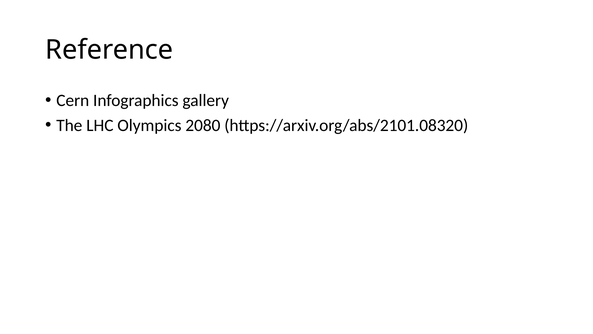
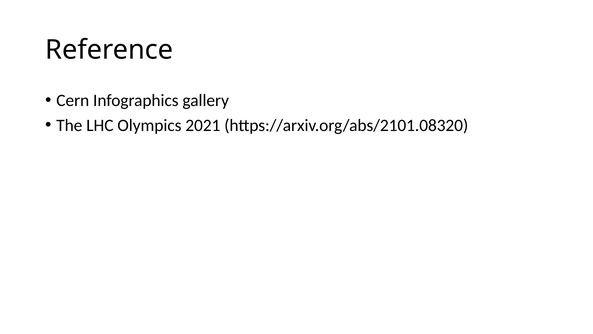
2080: 2080 -> 2021 (203, 125)
